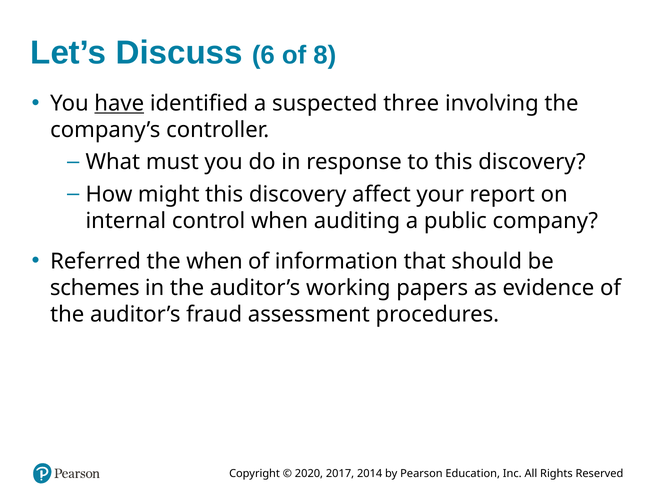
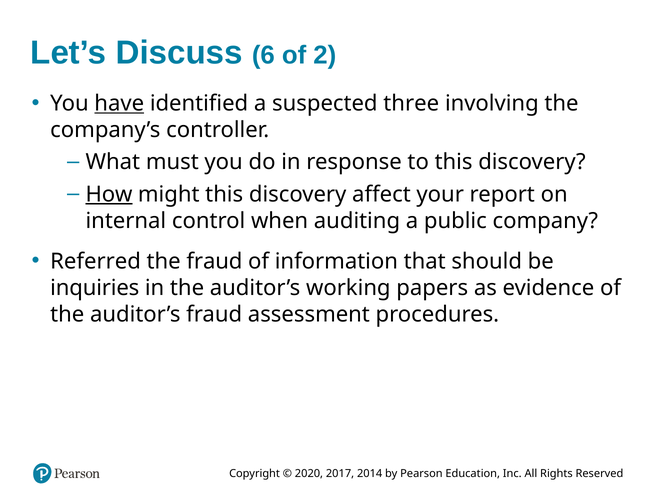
8: 8 -> 2 (325, 55)
How underline: none -> present (109, 194)
the when: when -> fraud (214, 261)
schemes: schemes -> inquiries (95, 287)
